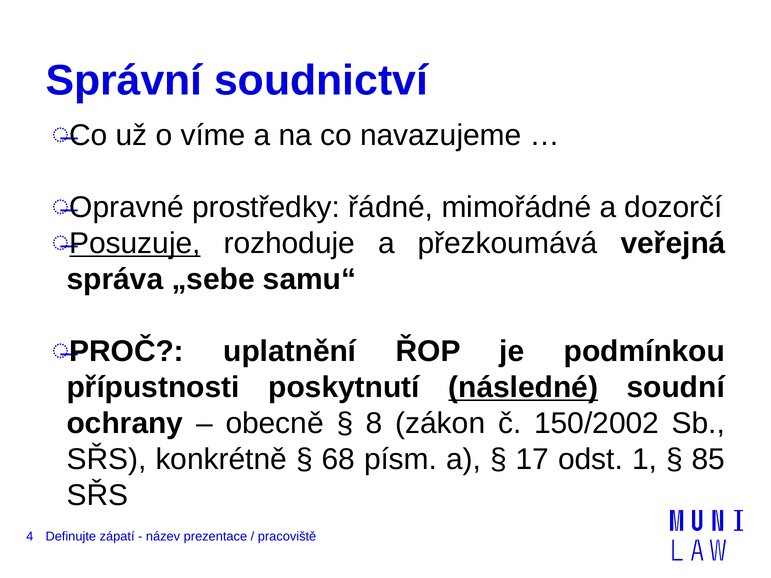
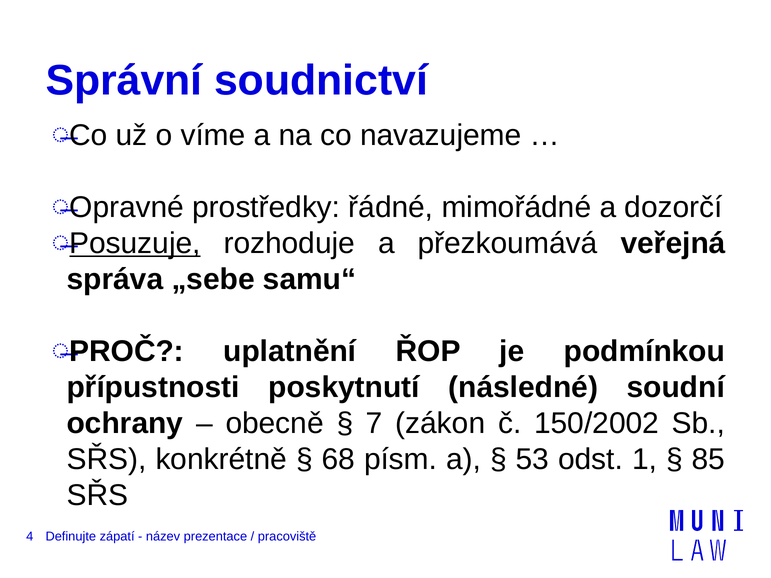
následné underline: present -> none (523, 387)
8: 8 -> 7 (374, 423)
17: 17 -> 53 (532, 459)
